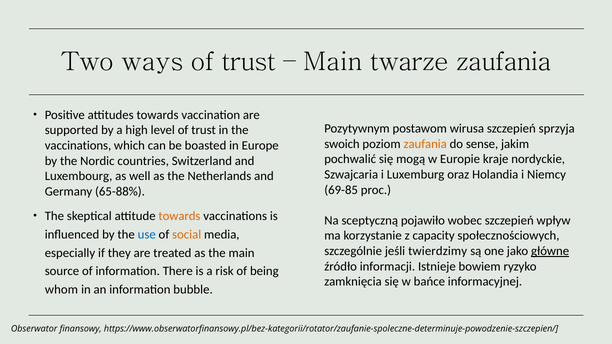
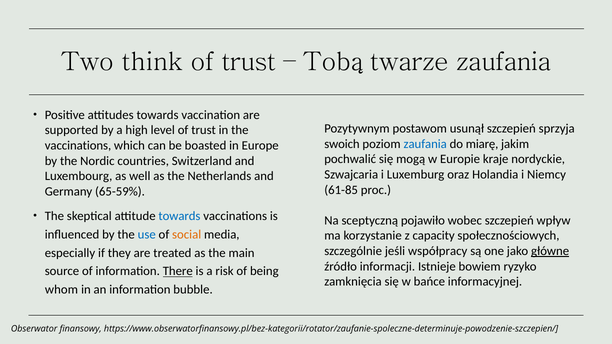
ways: ways -> think (152, 62)
Main: Main -> Tobą (333, 62)
wirusa: wirusa -> usunął (467, 129)
zaufania colour: orange -> blue (425, 144)
sense: sense -> miarę (482, 144)
69-85: 69-85 -> 61-85 (341, 190)
65-88%: 65-88% -> 65-59% (120, 192)
towards colour: orange -> blue (179, 216)
twierdzimy: twierdzimy -> współpracy (438, 251)
There underline: none -> present (178, 271)
